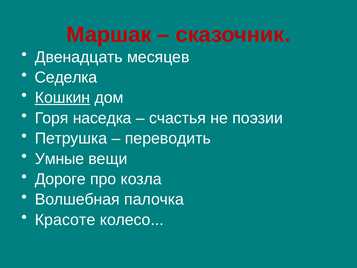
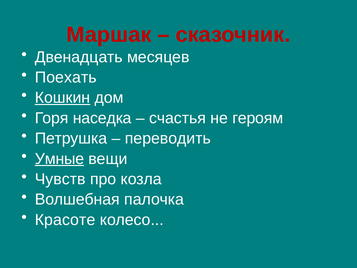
Седелка: Седелка -> Поехать (66, 77)
поэзии: поэзии -> героям (258, 118)
Умные underline: none -> present (60, 159)
Дороге: Дороге -> Чувств (60, 179)
